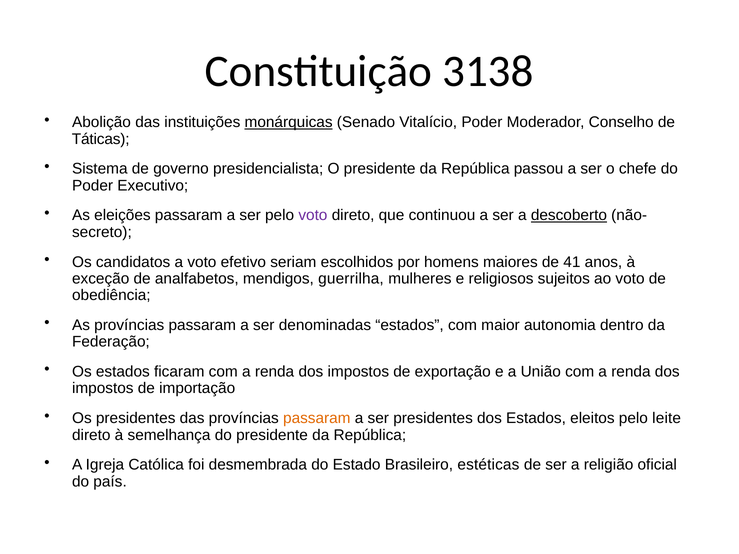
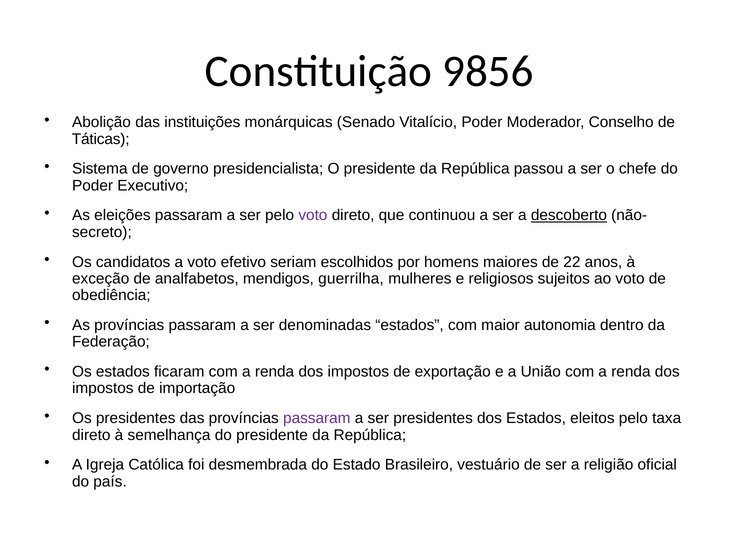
3138: 3138 -> 9856 (488, 72)
monárquicas underline: present -> none (289, 122)
41: 41 -> 22 (572, 262)
passaram colour: orange -> purple (317, 418)
leite: leite -> taxa (667, 418)
estéticas: estéticas -> vestuário (489, 465)
